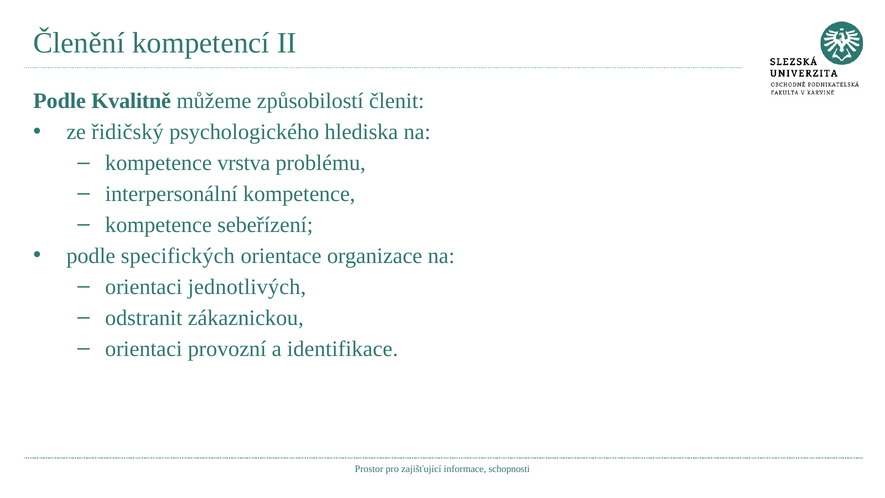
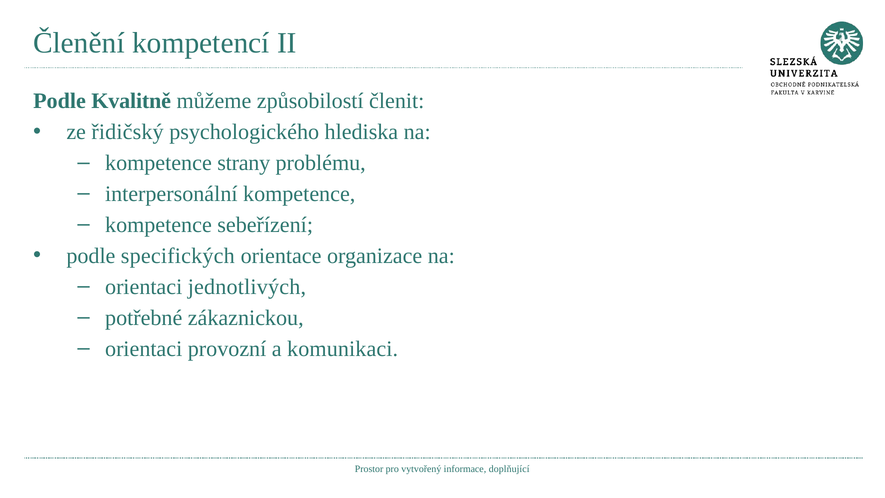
vrstva: vrstva -> strany (244, 163)
odstranit: odstranit -> potřebné (144, 318)
identifikace: identifikace -> komunikaci (343, 349)
zajišťující: zajišťující -> vytvořený (421, 469)
schopnosti: schopnosti -> doplňující (509, 469)
